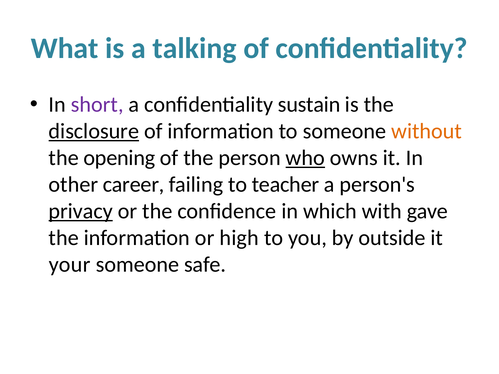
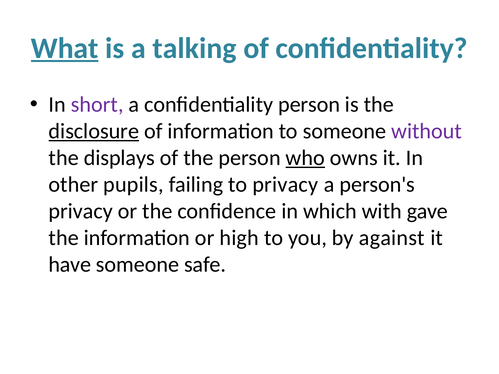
What underline: none -> present (65, 48)
confidentiality sustain: sustain -> person (309, 105)
without colour: orange -> purple (427, 131)
opening: opening -> displays (119, 158)
career: career -> pupils (133, 185)
to teacher: teacher -> privacy (285, 185)
privacy underline: present -> none (81, 211)
outside: outside -> against (392, 238)
your: your -> have (70, 265)
